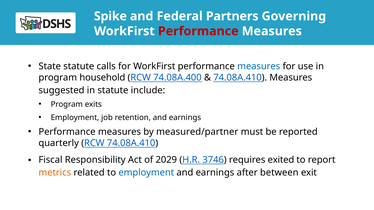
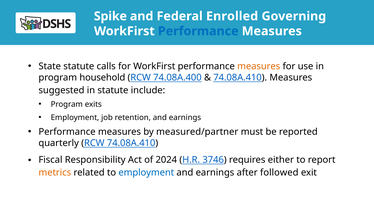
Partners: Partners -> Enrolled (232, 16)
Performance colour: red -> blue (198, 31)
measures colour: blue -> orange (259, 66)
2029: 2029 -> 2024 (166, 160)
exited: exited -> either (281, 160)
between: between -> followed (279, 173)
